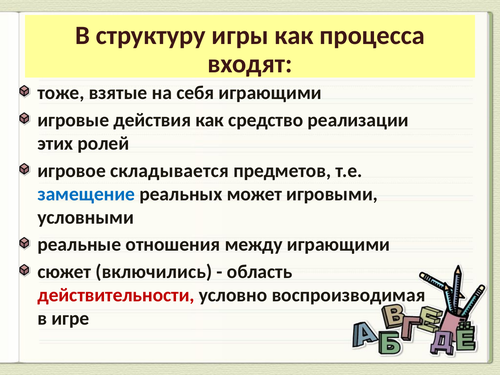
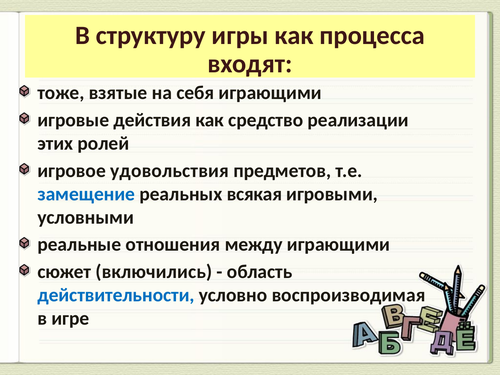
складывается: складывается -> удовольствия (170, 171)
может: может -> всякая (254, 194)
действительности colour: red -> blue (116, 295)
